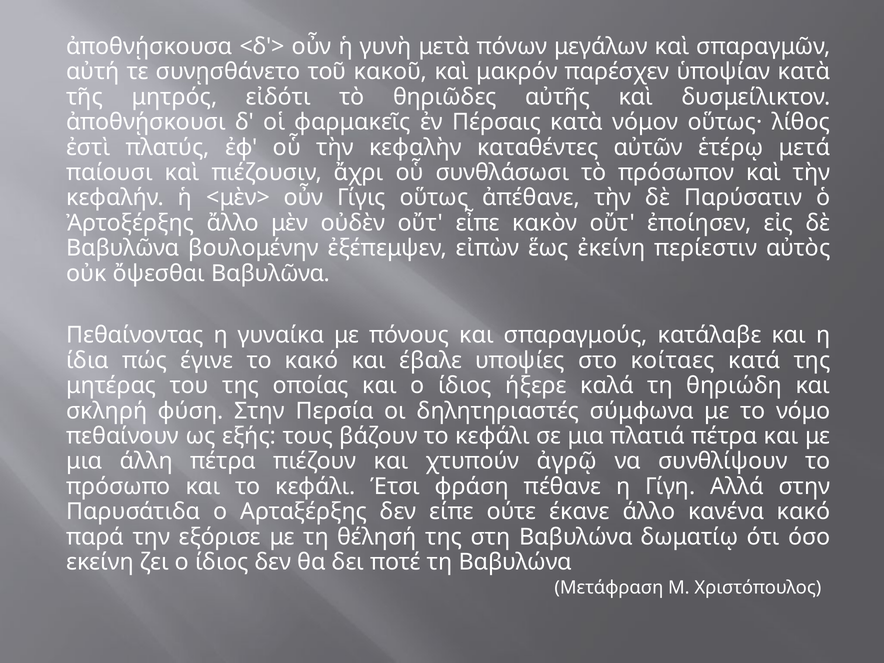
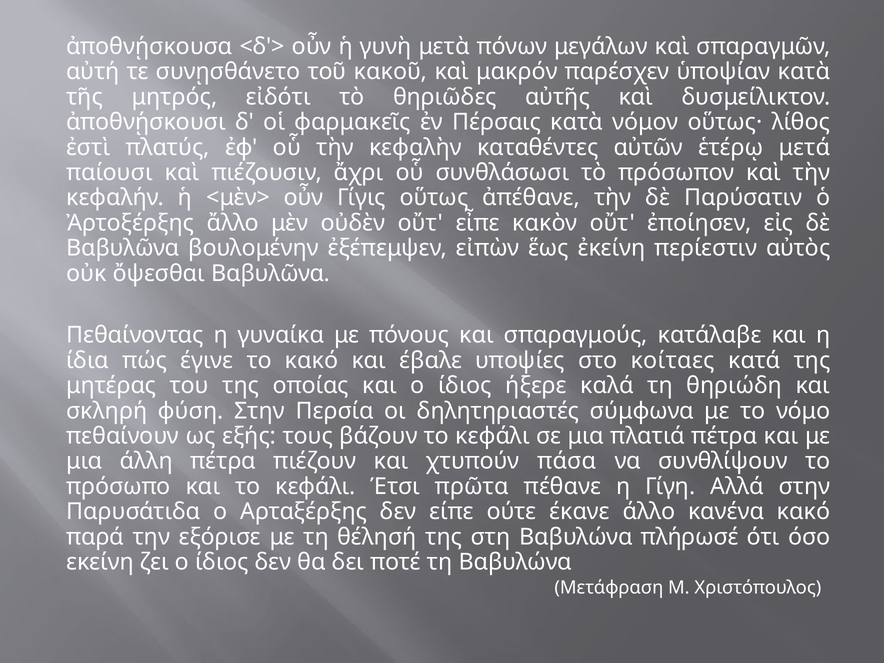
ἀγρῷ: ἀγρῷ -> πάσα (567, 461)
φράση: φράση -> πρῶτα (472, 486)
δωματίῳ: δωματίῳ -> πλήρωσέ (690, 537)
